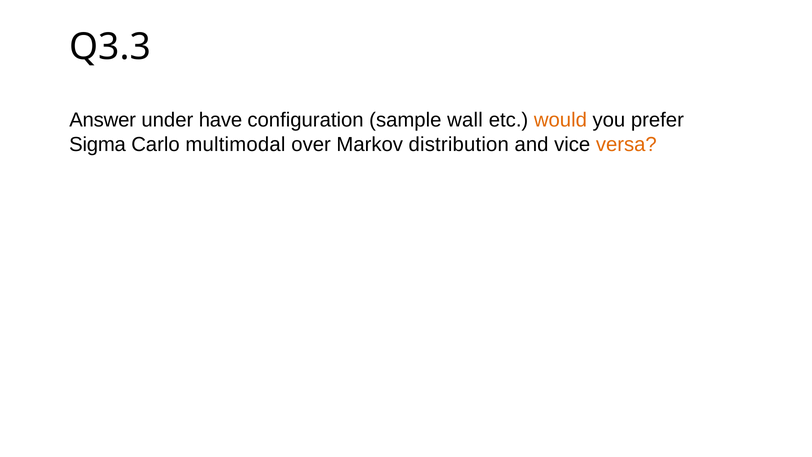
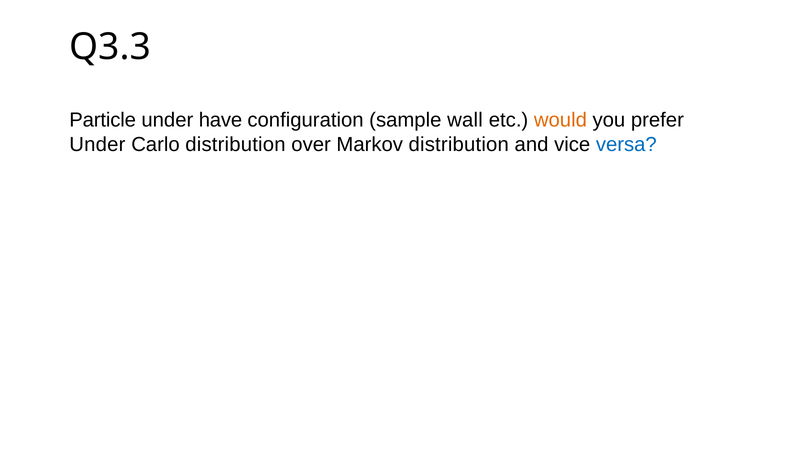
Answer: Answer -> Particle (103, 120)
Sigma: Sigma -> Under (97, 144)
Carlo multimodal: multimodal -> distribution (235, 144)
versa colour: orange -> blue (626, 144)
